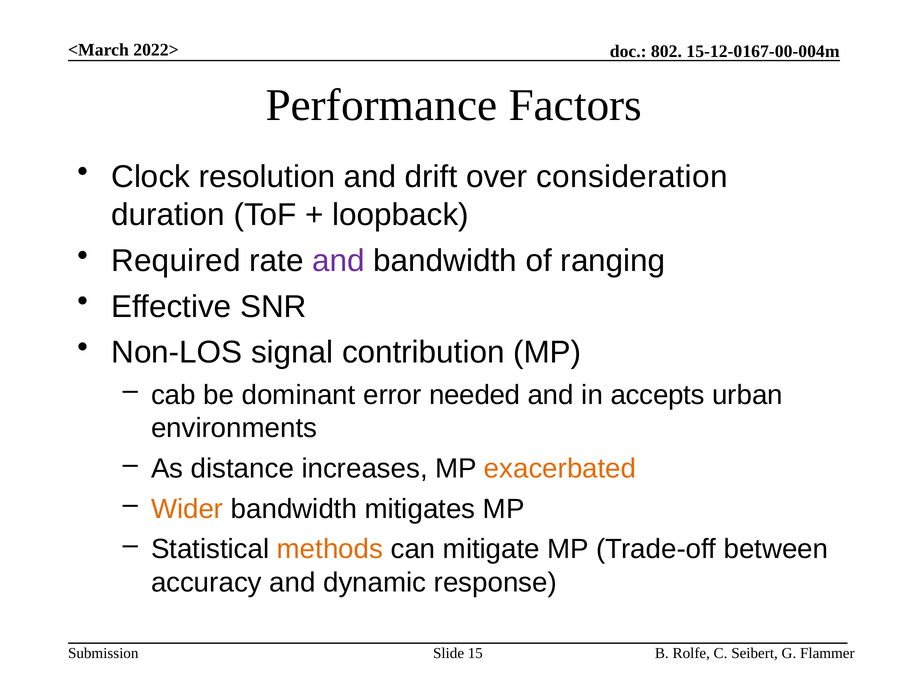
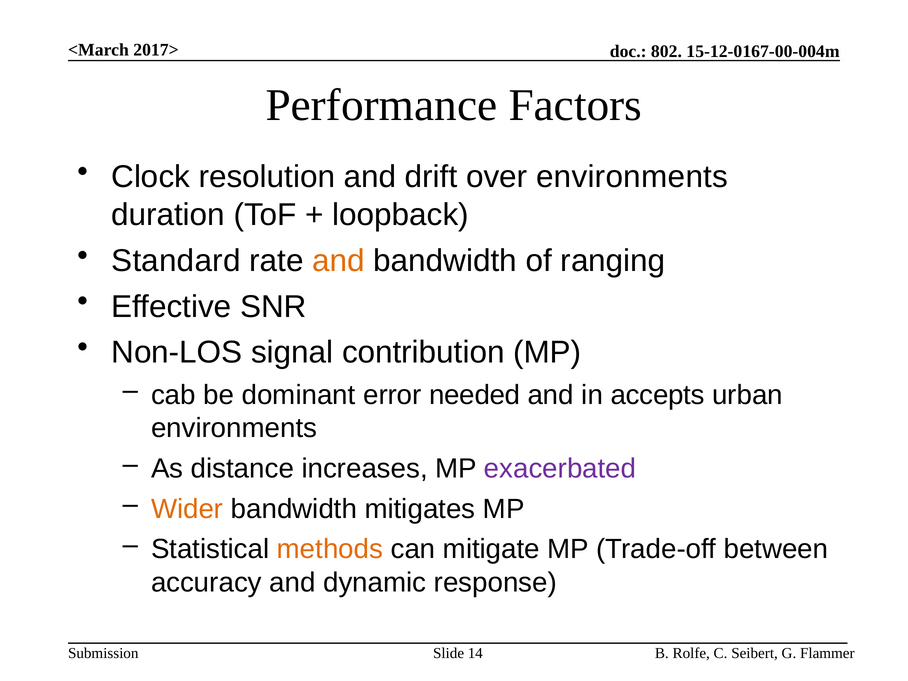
2022>: 2022> -> 2017> (156, 50)
over consideration: consideration -> environments (632, 177)
Required: Required -> Standard (176, 261)
and colour: purple -> orange (339, 261)
exacerbated colour: orange -> purple (560, 469)
15: 15 -> 14 (475, 653)
